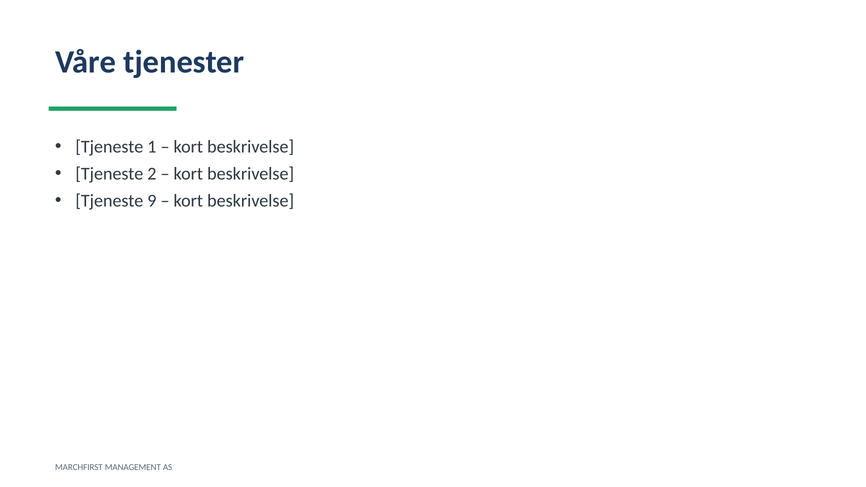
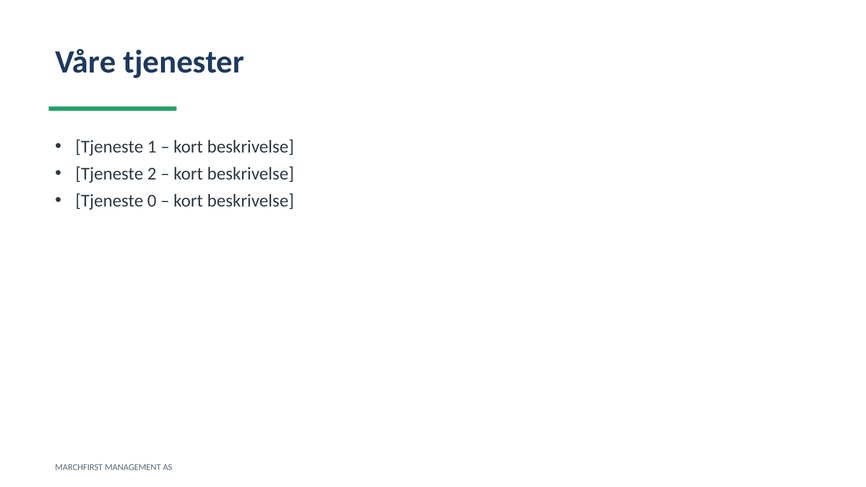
9: 9 -> 0 (152, 201)
